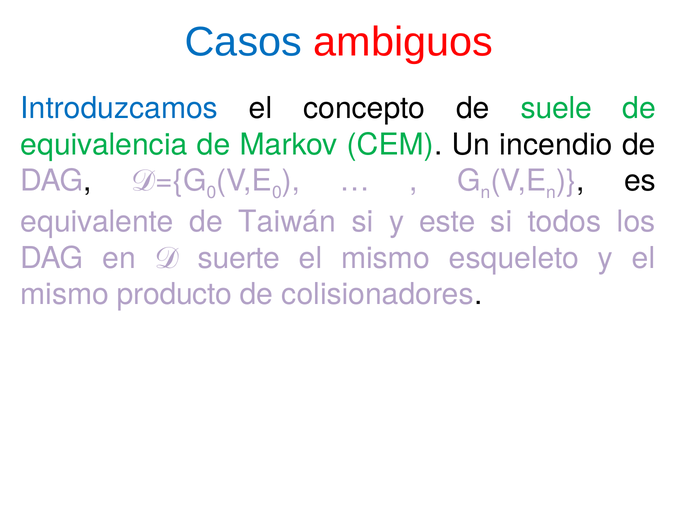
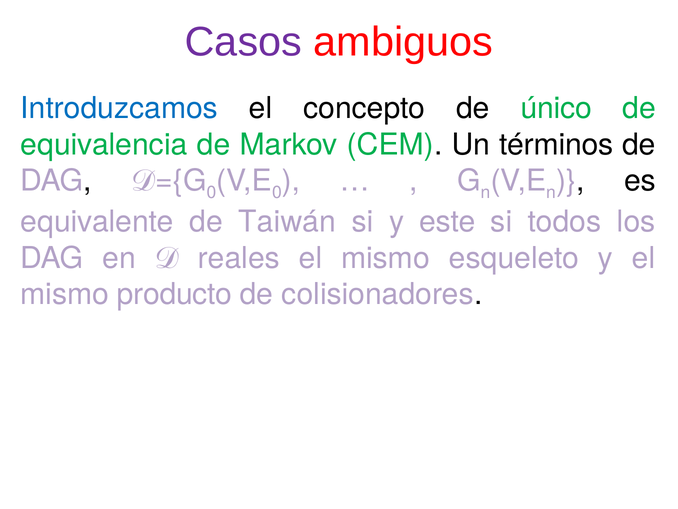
Casos colour: blue -> purple (243, 42)
suele: suele -> único (556, 108)
incendio: incendio -> términos (556, 144)
suerte: suerte -> reales (239, 258)
